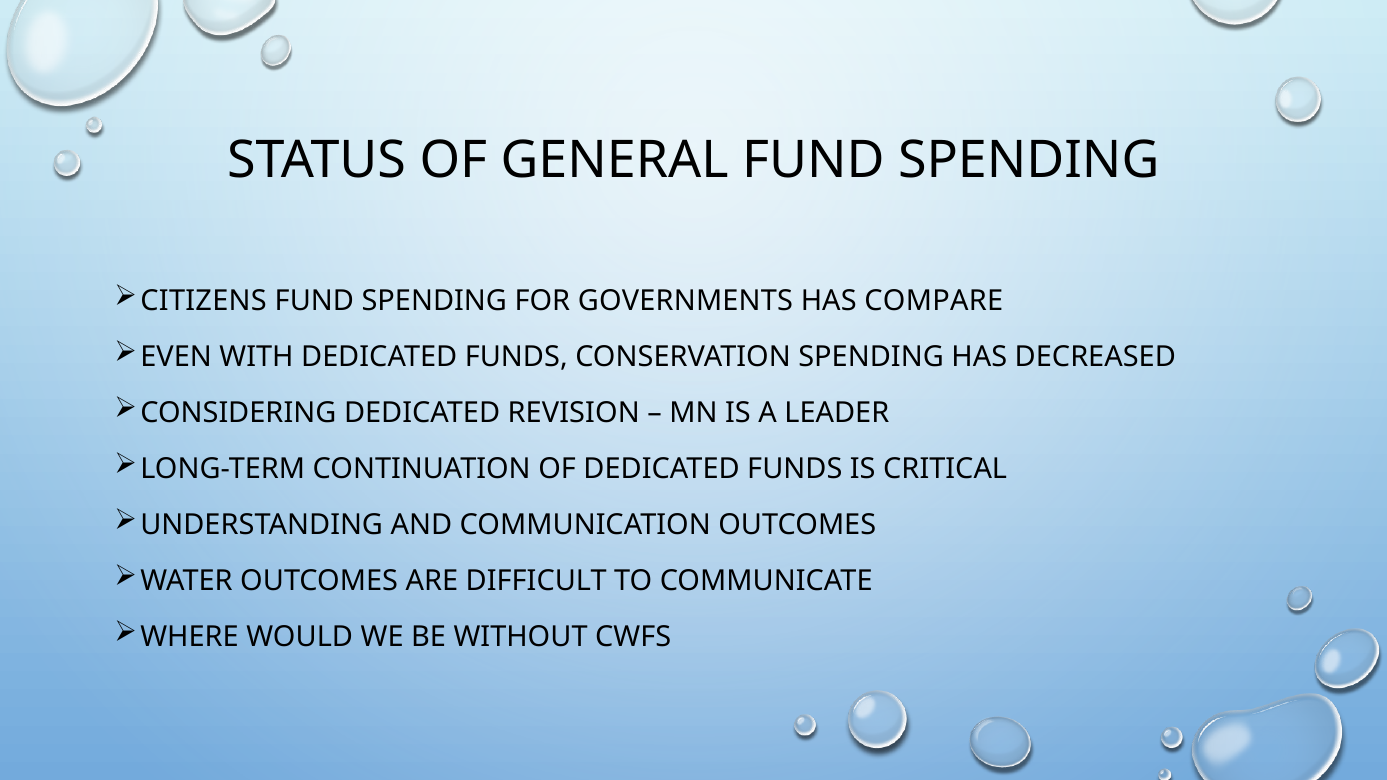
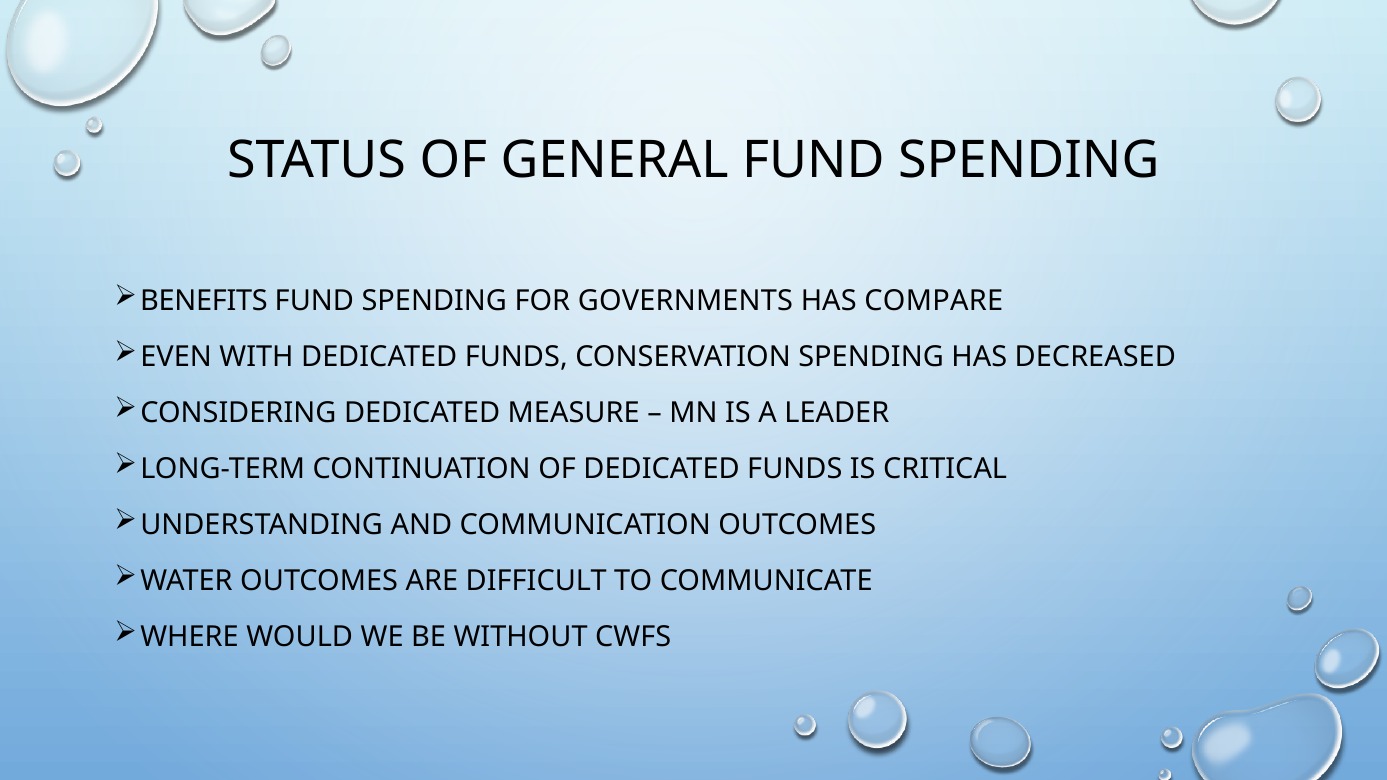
CITIZENS: CITIZENS -> BENEFITS (204, 301)
REVISION: REVISION -> MEASURE (574, 413)
